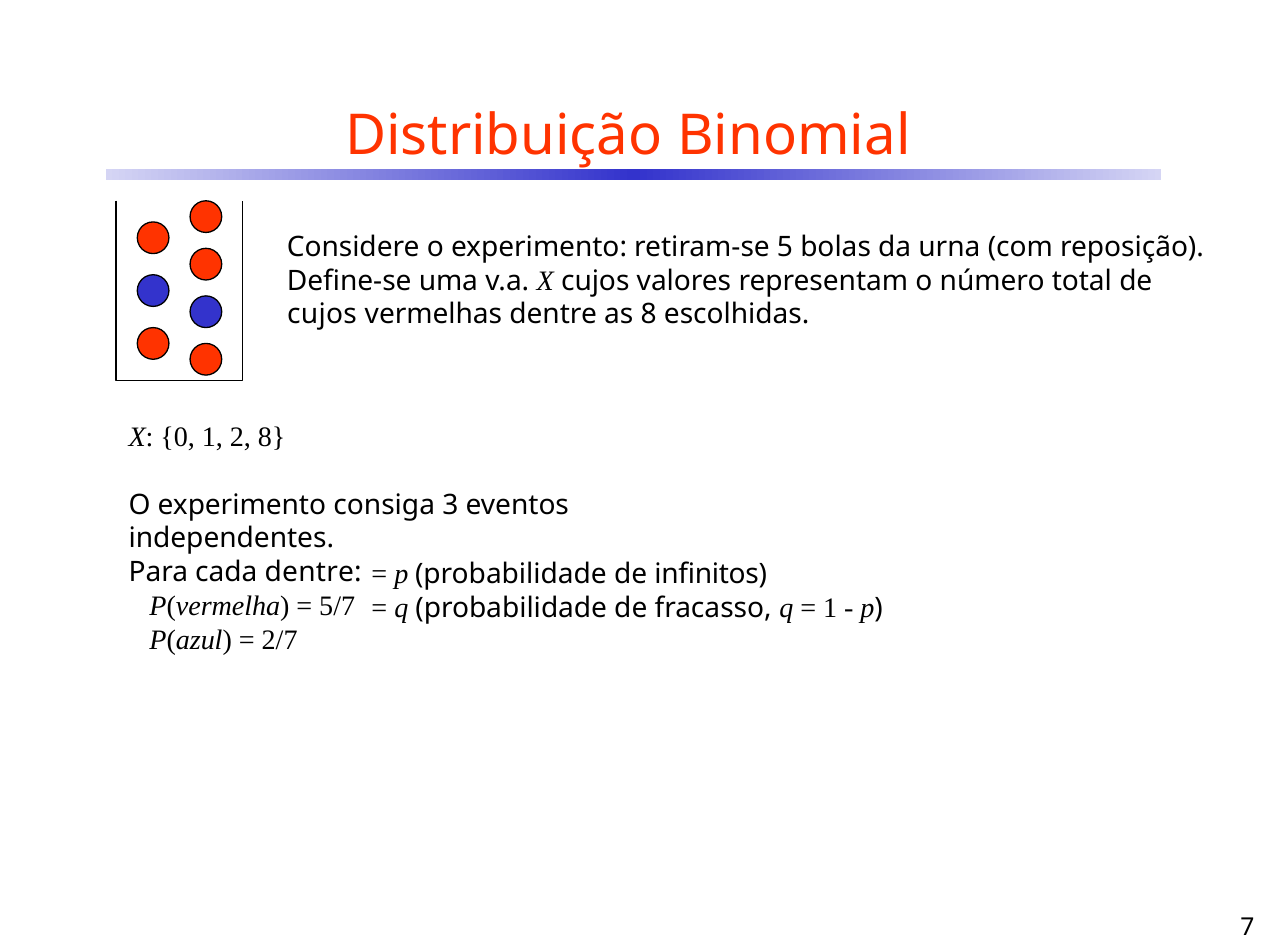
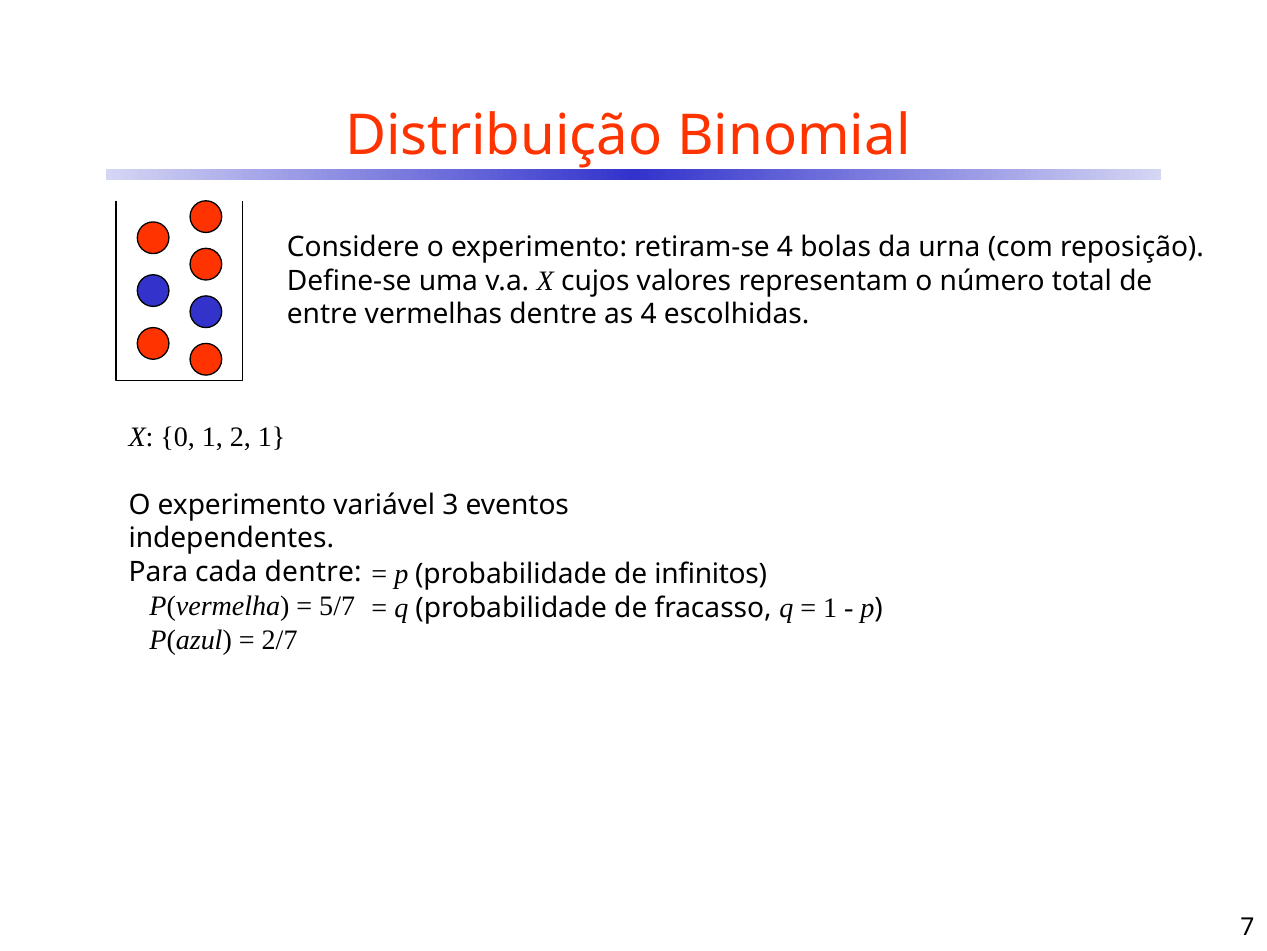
retiram-se 5: 5 -> 4 (785, 247)
cujos: cujos -> entre (322, 314)
as 8: 8 -> 4 (649, 314)
2 8: 8 -> 1 (272, 437)
consiga: consiga -> variável (384, 504)
